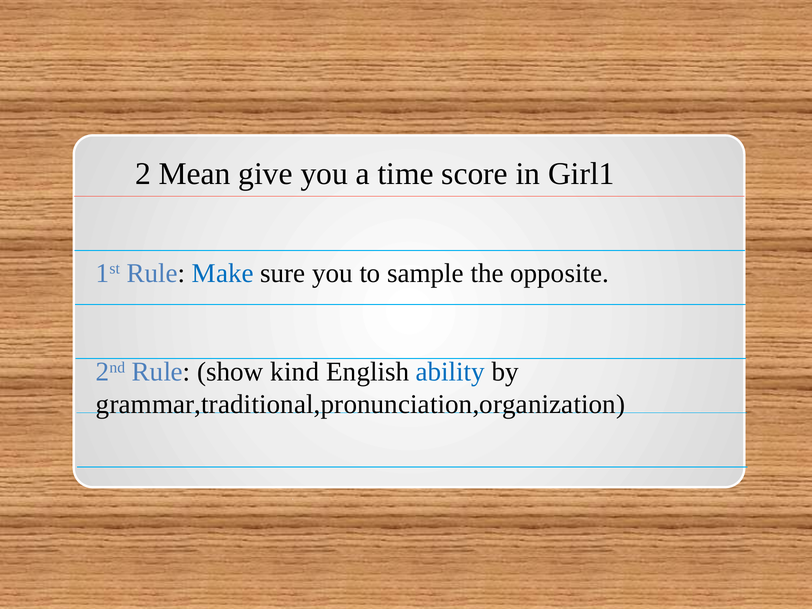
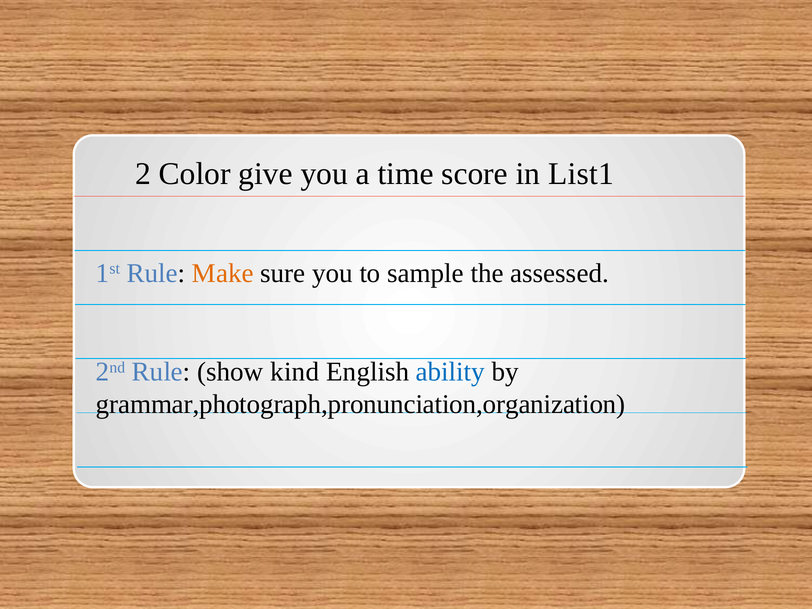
Mean: Mean -> Color (195, 174)
Girl1: Girl1 -> List1 (581, 174)
Make colour: blue -> orange (223, 273)
opposite: opposite -> assessed (560, 273)
grammar,traditional,pronunciation,organization: grammar,traditional,pronunciation,organization -> grammar,photograph,pronunciation,organization (361, 404)
